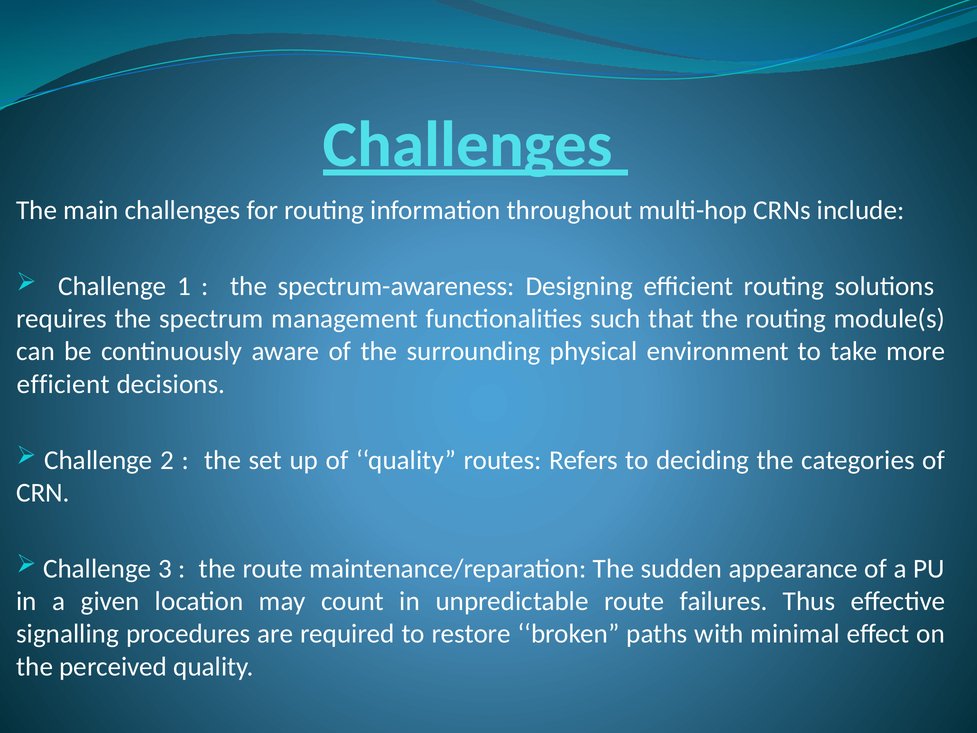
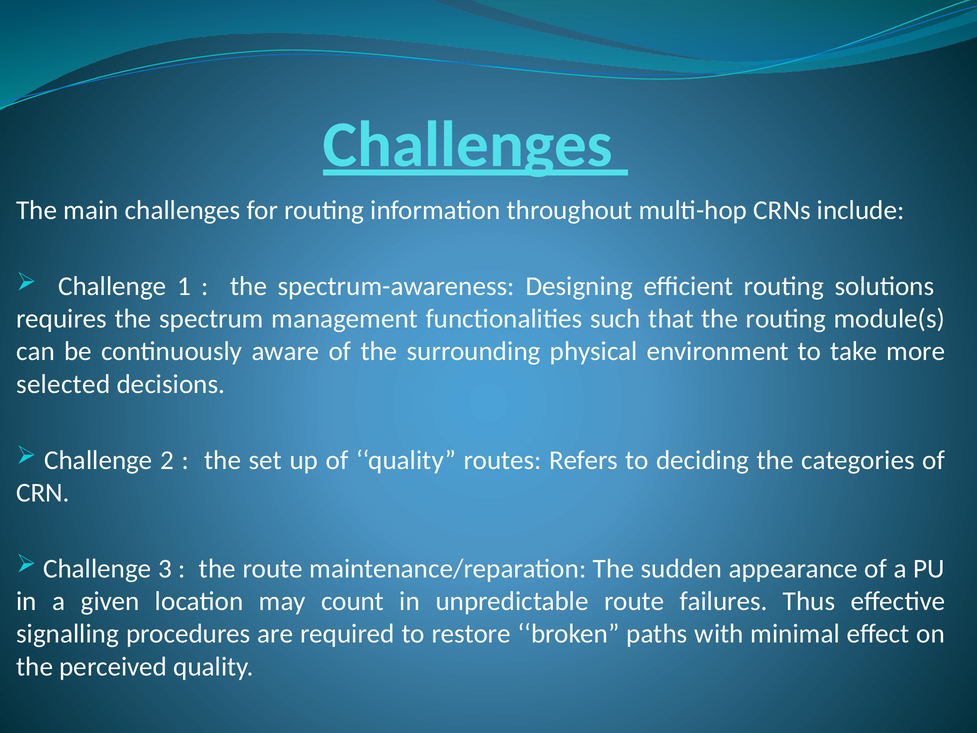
efficient: efficient -> selected (63, 384)
